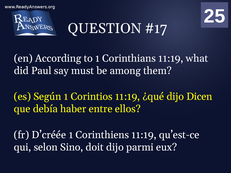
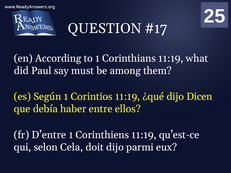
D’créée: D’créée -> D’entre (49, 135)
Sino: Sino -> Cela (72, 147)
